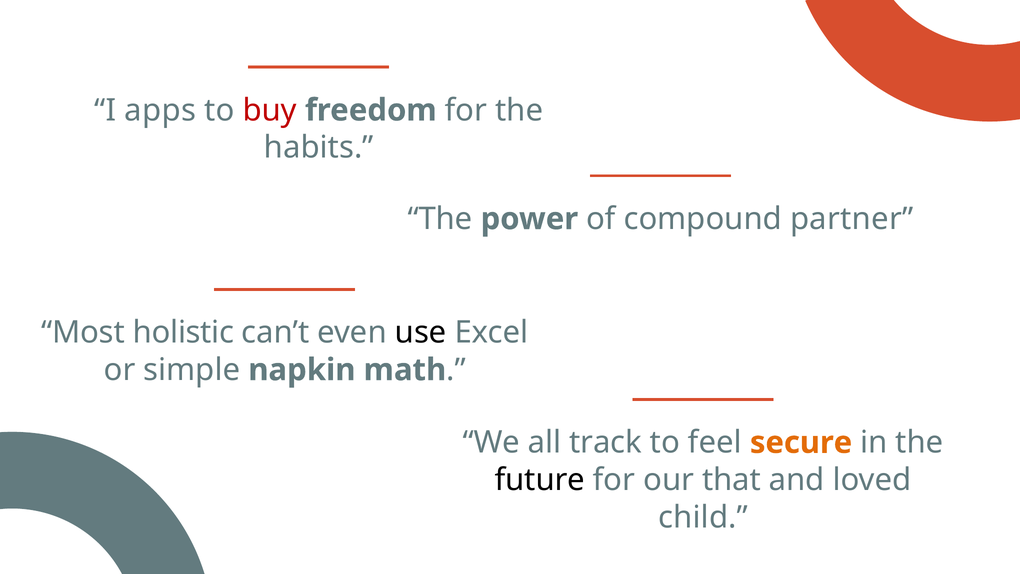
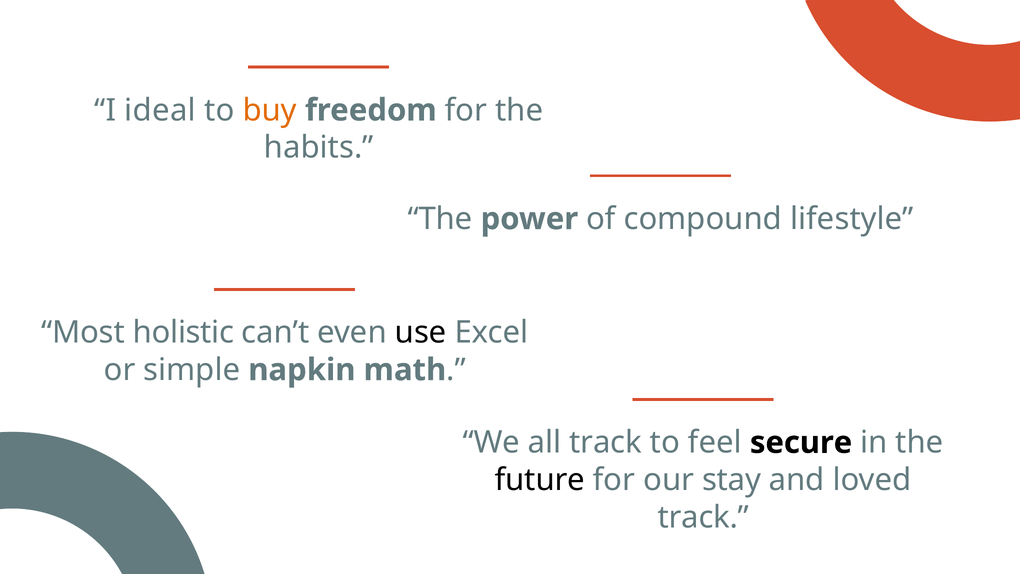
apps: apps -> ideal (160, 110)
buy colour: red -> orange (270, 110)
partner: partner -> lifestyle (852, 219)
secure colour: orange -> black (801, 442)
that: that -> stay (732, 480)
child: child -> track (703, 517)
